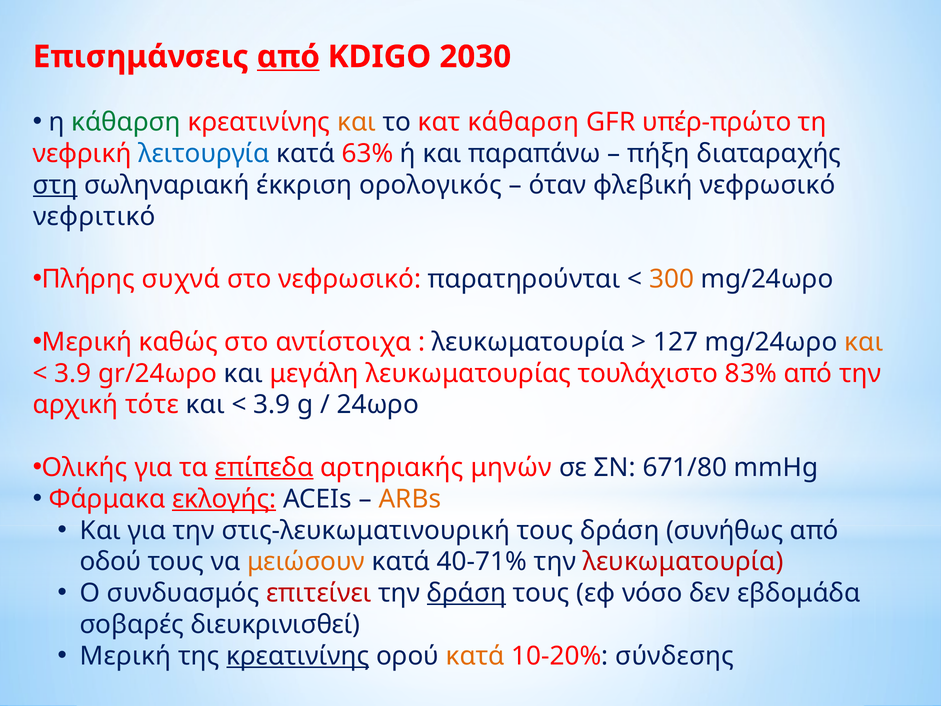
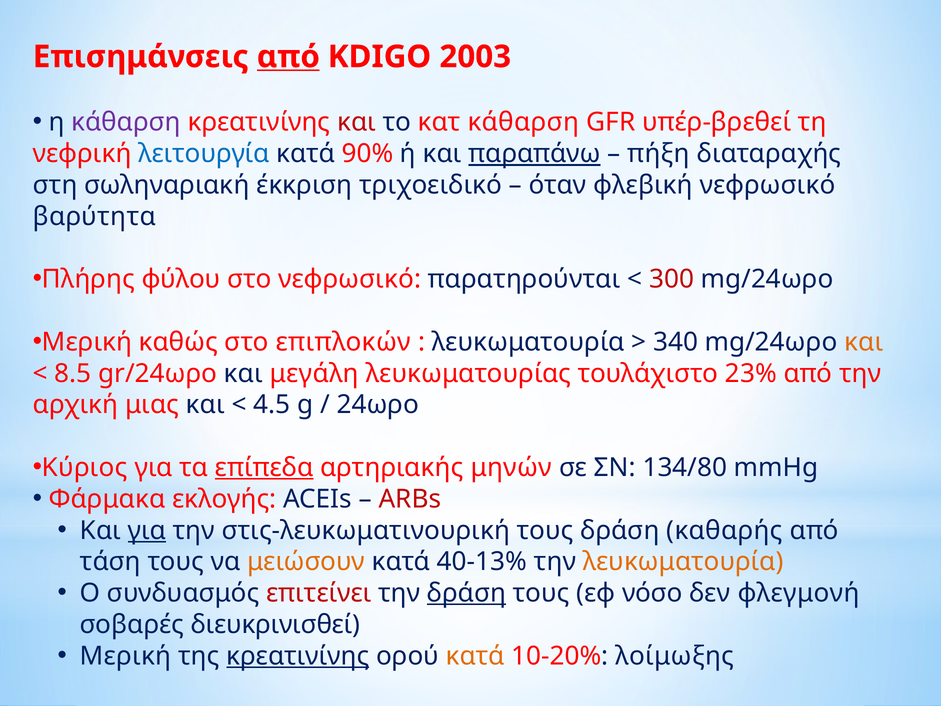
2030: 2030 -> 2003 (475, 57)
κάθαρση colour: green -> purple (126, 122)
και colour: orange -> red (357, 122)
υπέρ-πρώτο: υπέρ-πρώτο -> υπέρ-βρεθεί (717, 122)
63%: 63% -> 90% (367, 154)
παραπάνω underline: none -> present (535, 154)
στη underline: present -> none (55, 185)
ορολογικός: ορολογικός -> τριχοειδικό (431, 185)
νεφριτικό: νεφριτικό -> βαρύτητα (94, 216)
συχνά: συχνά -> φύλου (181, 279)
300 colour: orange -> red (672, 279)
αντίστοιχα: αντίστοιχα -> επιπλοκών (343, 342)
127: 127 -> 340 (676, 342)
3.9: 3.9 -> 8.5 (73, 373)
83%: 83% -> 23% (751, 373)
τότε: τότε -> μιας (152, 405)
3.9: 3.9 -> 4.5 (272, 405)
Ολικής: Ολικής -> Κύριος (85, 467)
671/80: 671/80 -> 134/80 (685, 467)
εκλογής underline: present -> none (224, 499)
ARBs colour: orange -> red (410, 499)
για underline: none -> present (147, 530)
συνήθως: συνήθως -> καθαρής (724, 530)
οδού: οδού -> τάση (110, 562)
40-71%: 40-71% -> 40-13% (482, 562)
λευκωματουρία colour: red -> orange (683, 562)
εβδομάδα: εβδομάδα -> φλεγμονή (799, 593)
σύνδεσης: σύνδεσης -> λοίμωξης (675, 656)
